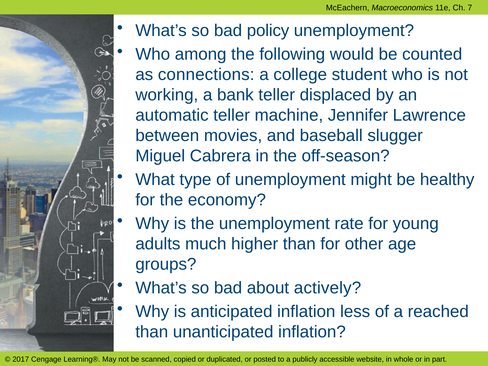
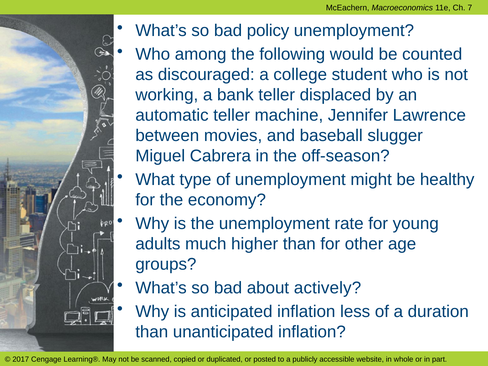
connections: connections -> discouraged (206, 75)
reached: reached -> duration (438, 312)
